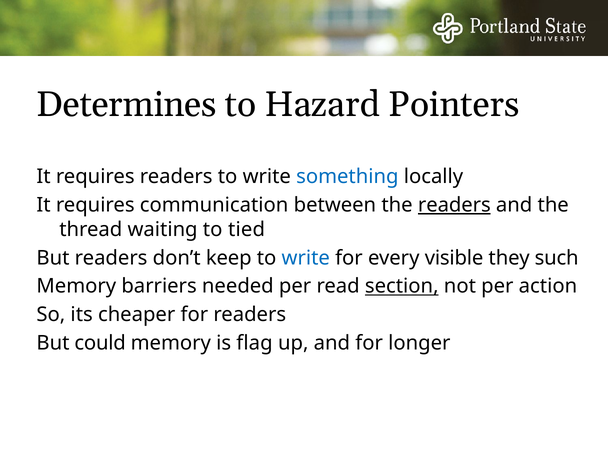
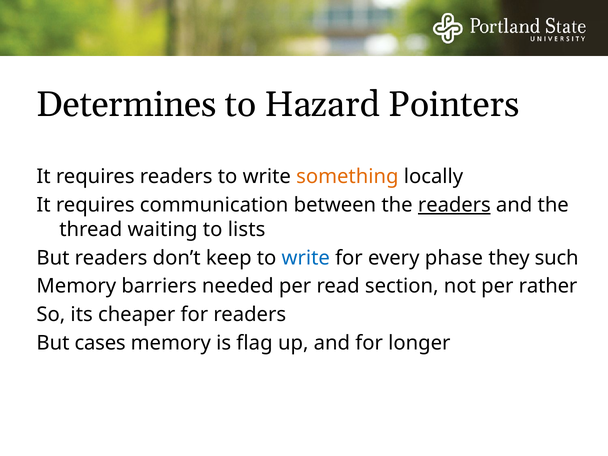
something colour: blue -> orange (347, 177)
tied: tied -> lists (247, 229)
visible: visible -> phase (454, 258)
section underline: present -> none (402, 286)
action: action -> rather (548, 286)
could: could -> cases (100, 343)
